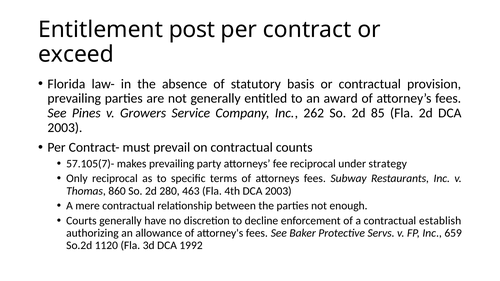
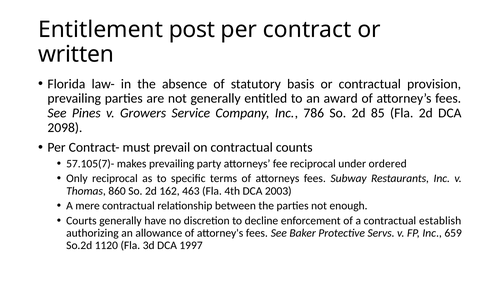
exceed: exceed -> written (76, 54)
262: 262 -> 786 (314, 113)
2003: 2003 -> 2098 (65, 128)
strategy: strategy -> ordered (388, 164)
280: 280 -> 162 (170, 191)
1992: 1992 -> 1997 (191, 246)
